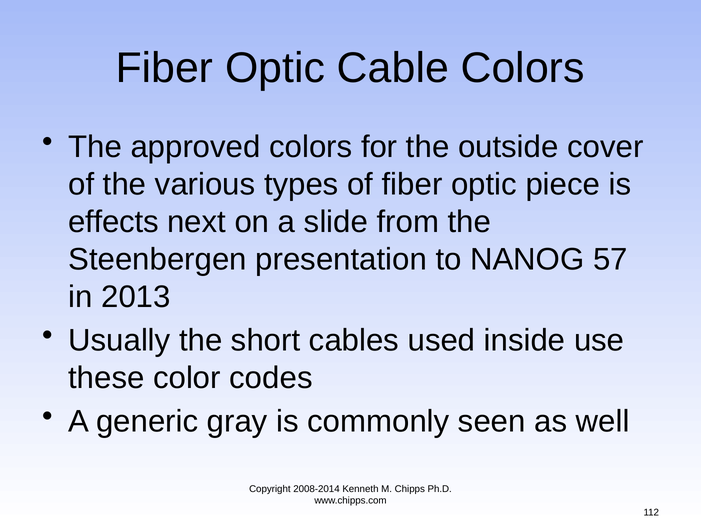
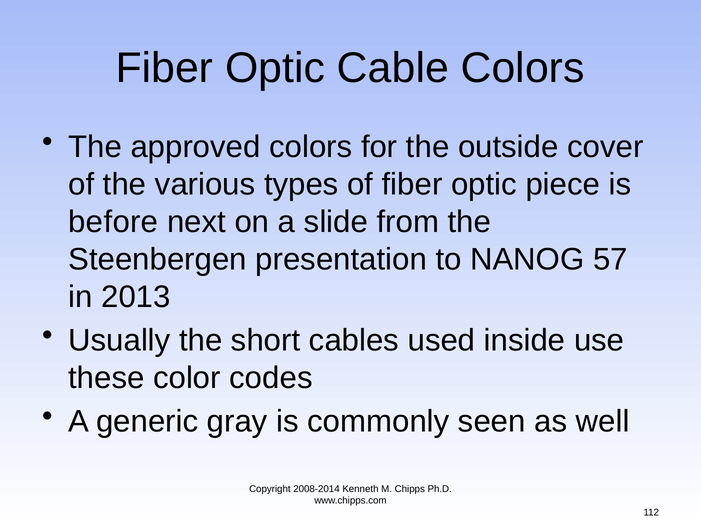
effects: effects -> before (113, 222)
